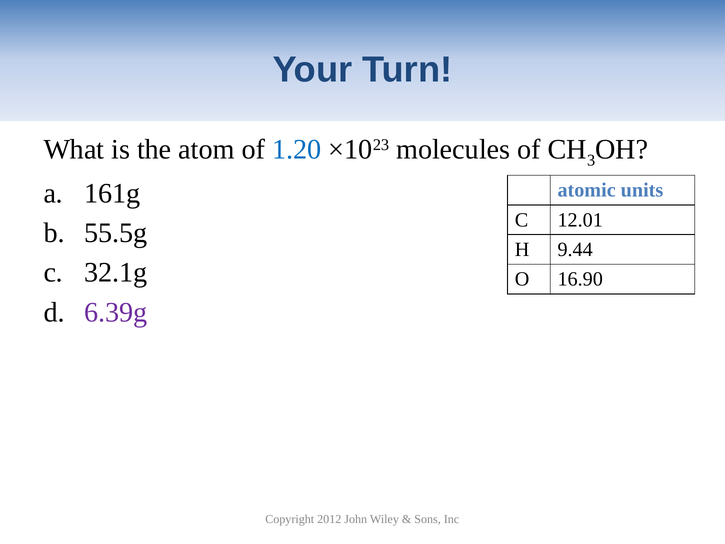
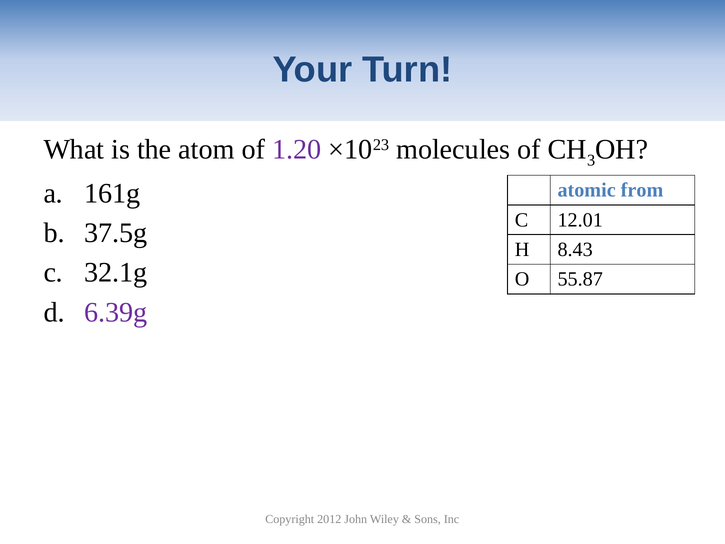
1.20 colour: blue -> purple (297, 149)
units: units -> from (642, 190)
55.5g: 55.5g -> 37.5g (116, 233)
9.44: 9.44 -> 8.43 (575, 249)
16.90: 16.90 -> 55.87 (580, 279)
